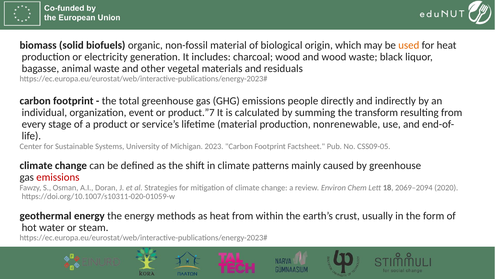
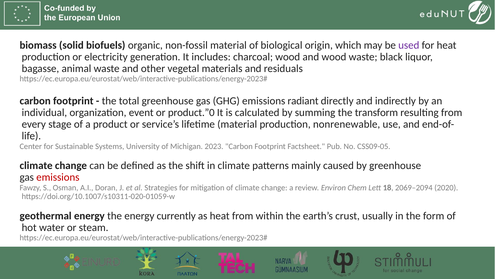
used colour: orange -> purple (409, 45)
people: people -> radiant (303, 101)
product.”7: product.”7 -> product.”0 (191, 112)
methods: methods -> currently (176, 215)
